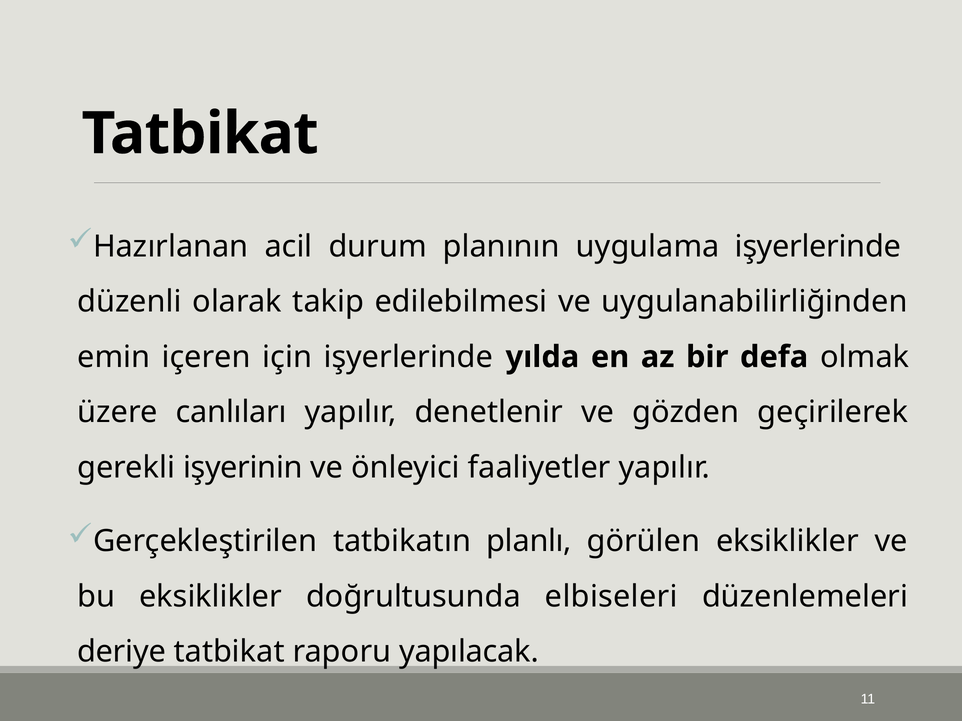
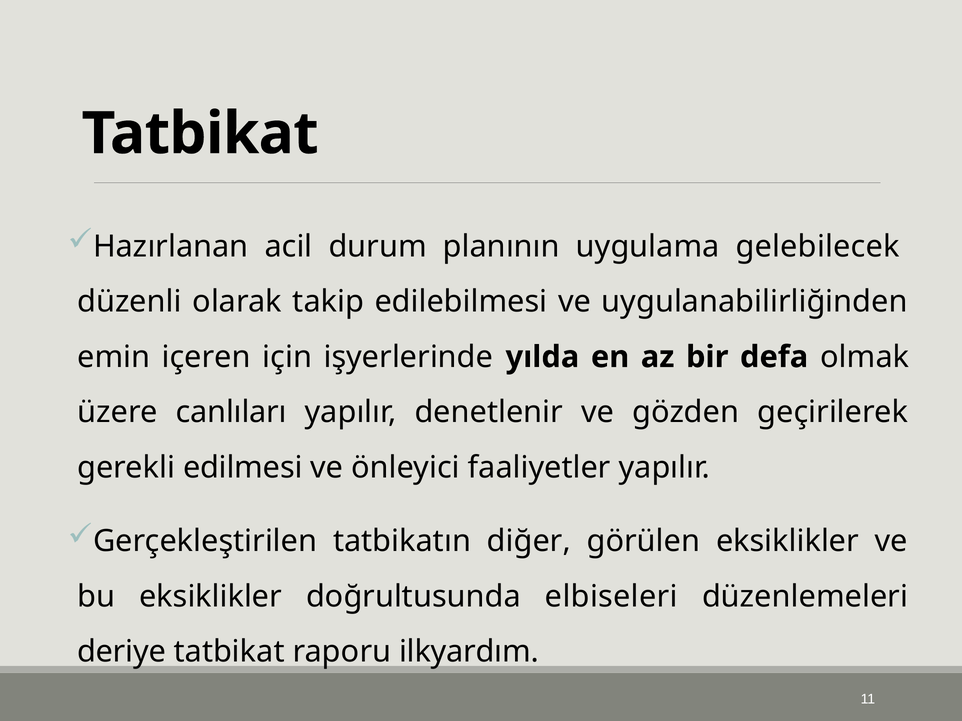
uygulama işyerlerinde: işyerlerinde -> gelebilecek (818, 247)
işyerinin: işyerinin -> edilmesi (243, 468)
planlı: planlı -> diğer (529, 542)
yapılacak: yapılacak -> ilkyardım (469, 652)
